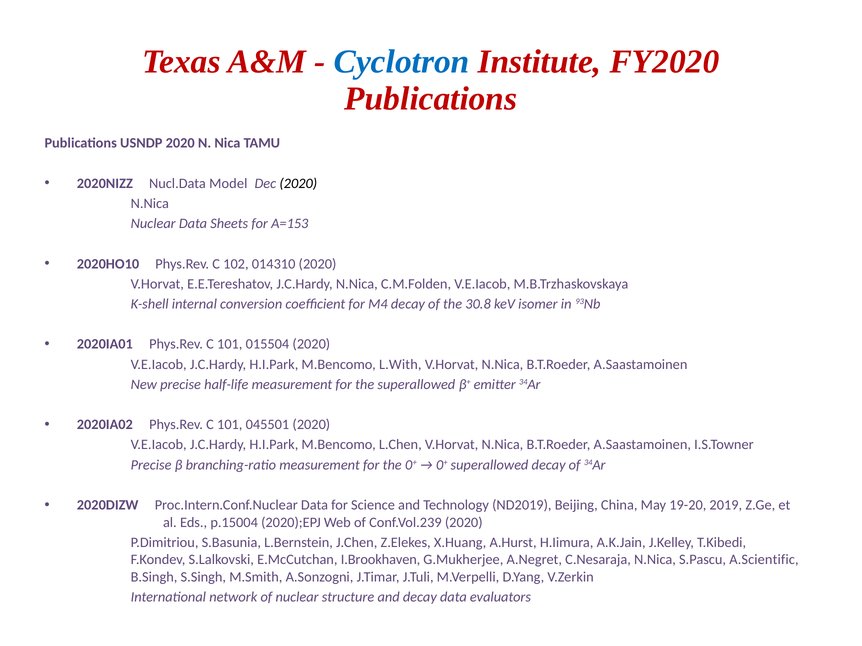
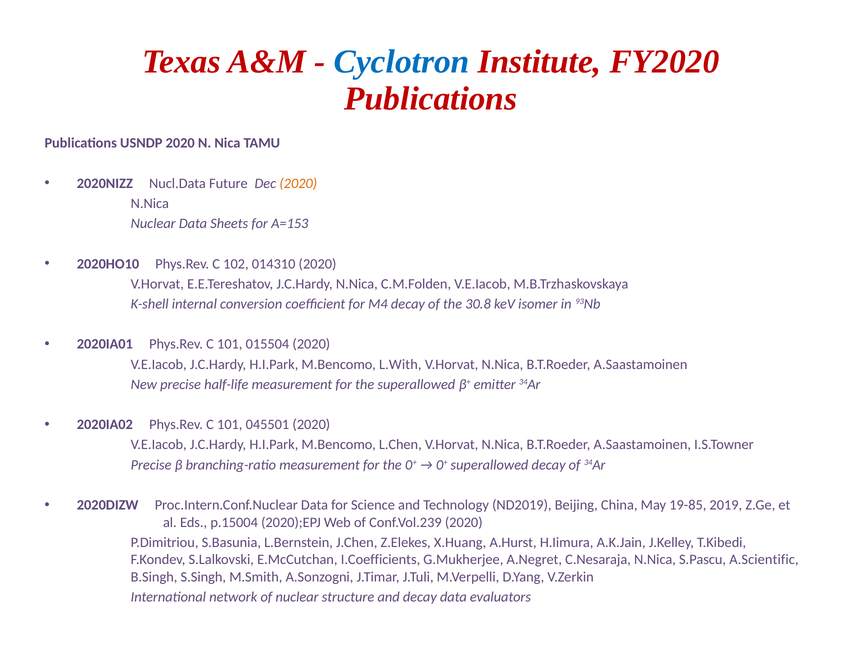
Model: Model -> Future (228, 183)
2020 colour: black -> orange (298, 183)
19-20: 19-20 -> 19-85 (688, 505)
I.Brookhaven: I.Brookhaven -> I.Coefficients (381, 560)
